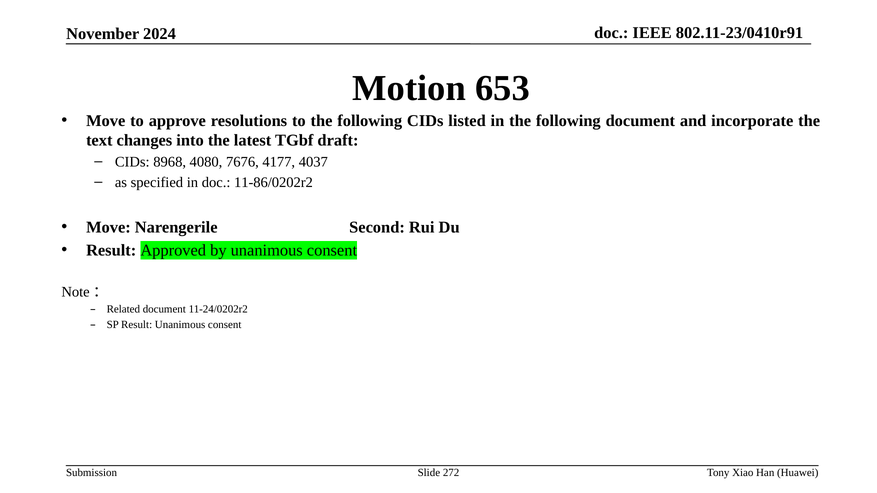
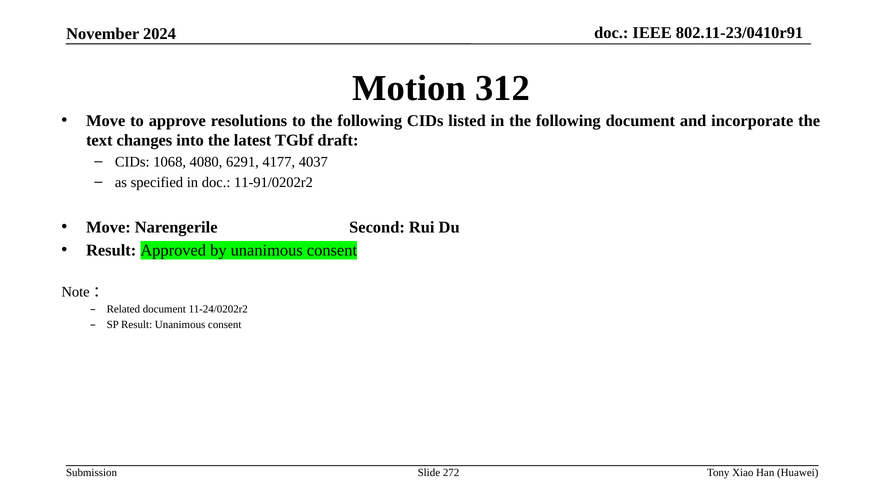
653: 653 -> 312 (502, 88)
8968: 8968 -> 1068 (170, 162)
7676: 7676 -> 6291 (242, 162)
11-86/0202r2: 11-86/0202r2 -> 11-91/0202r2 (273, 182)
